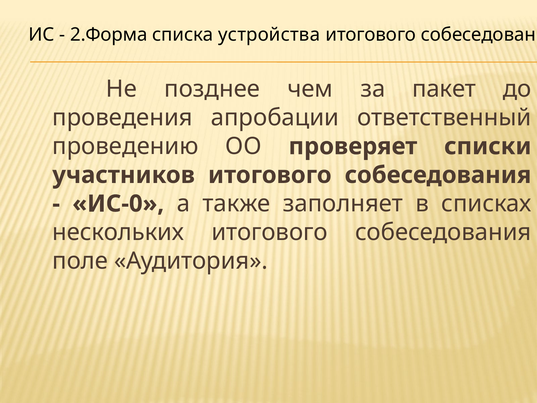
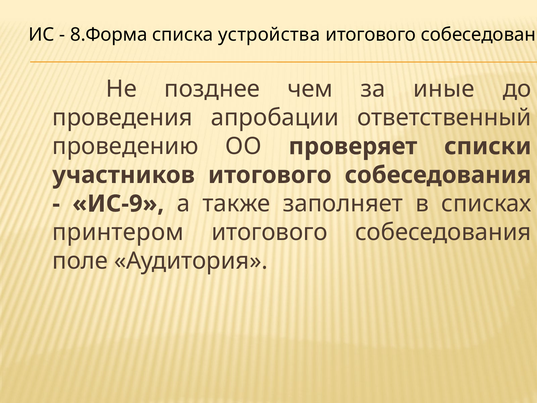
2.Форма: 2.Форма -> 8.Форма (109, 35)
пакет: пакет -> иные (444, 89)
ИС-0: ИС-0 -> ИС-9 (118, 204)
нескольких: нескольких -> принтером (118, 232)
